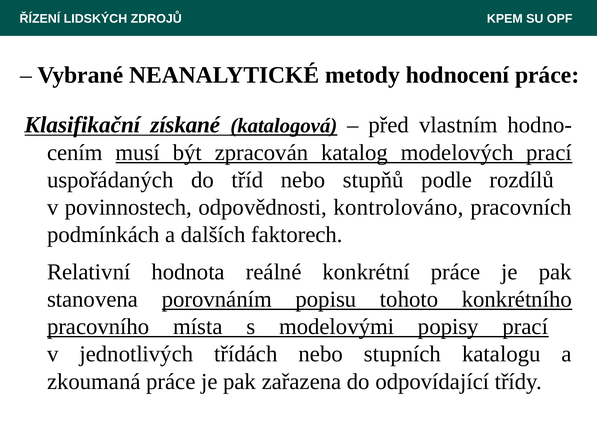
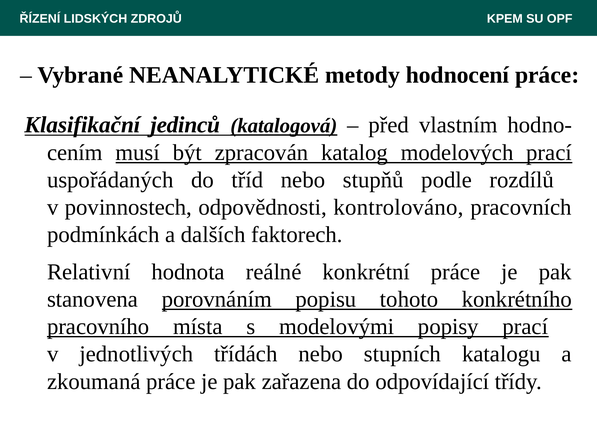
získané: získané -> jedinců (185, 125)
